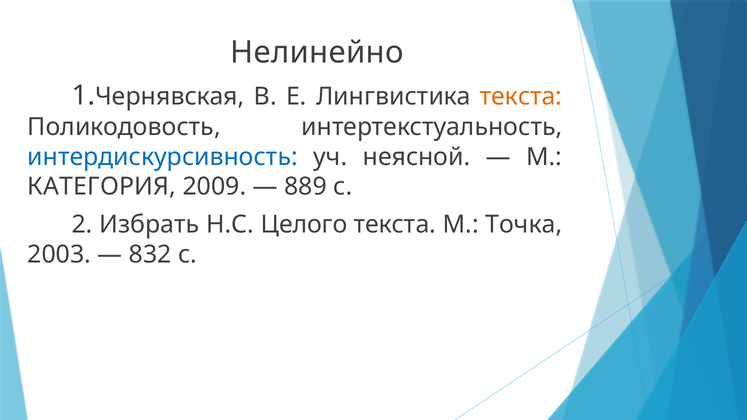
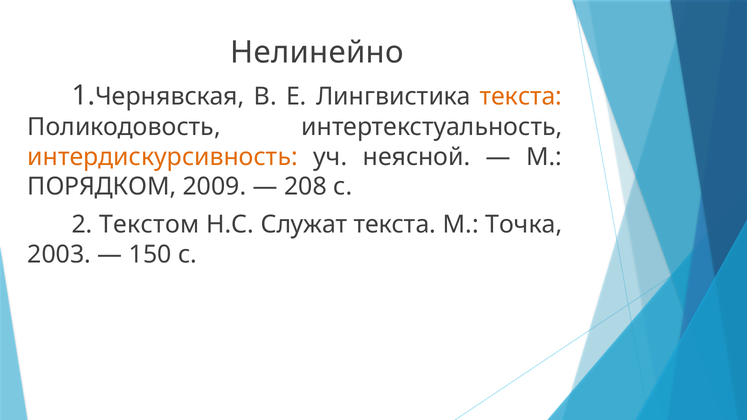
интердискурсивность colour: blue -> orange (163, 157)
КАТЕГОРИЯ: КАТЕГОРИЯ -> ПОРЯДКОМ (102, 187)
889: 889 -> 208 (306, 187)
Избрать: Избрать -> Текстом (149, 225)
Целого: Целого -> Служат (304, 225)
832: 832 -> 150 (150, 254)
